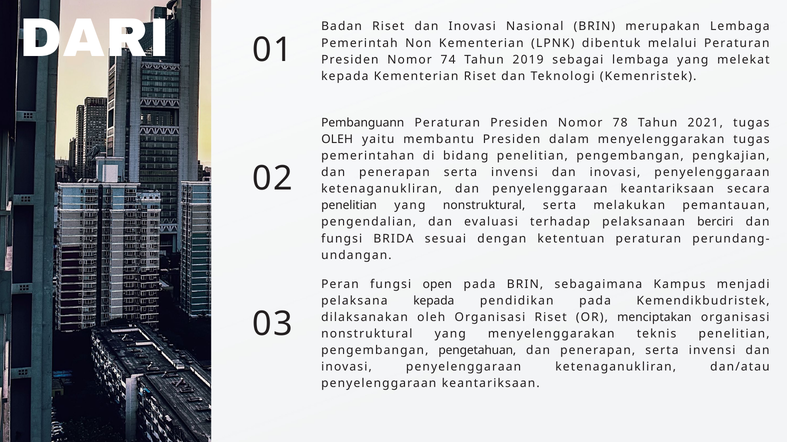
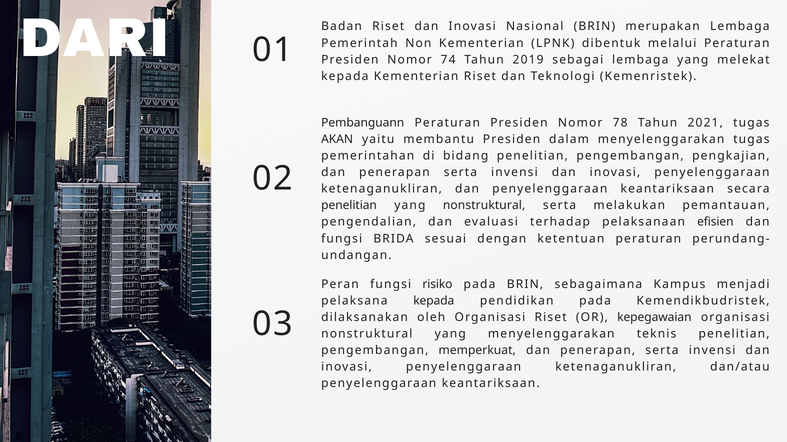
OLEH: OLEH -> AKAN (337, 139)
berciri: berciri -> efisien (715, 222)
open: open -> risiko (437, 285)
menciptakan: menciptakan -> kepegawaian (654, 318)
pengetahuan: pengetahuan -> memperkuat (477, 351)
